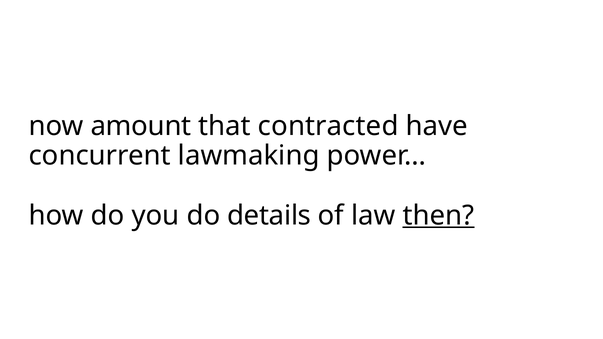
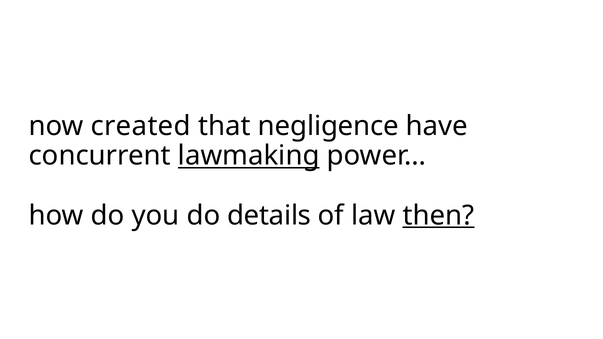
amount: amount -> created (141, 126)
contracted: contracted -> negligence (328, 126)
lawmaking underline: none -> present (249, 156)
